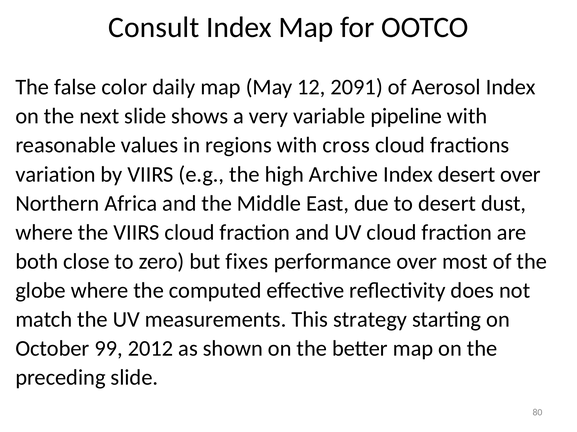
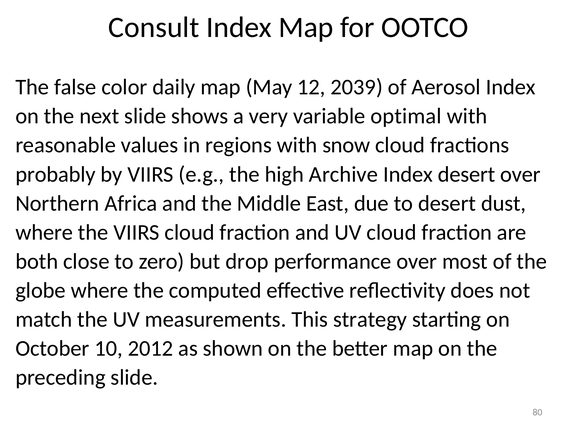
2091: 2091 -> 2039 (357, 87)
pipeline: pipeline -> optimal (406, 116)
cross: cross -> snow (346, 146)
variation: variation -> probably (56, 175)
fixes: fixes -> drop (247, 262)
99: 99 -> 10 (109, 349)
